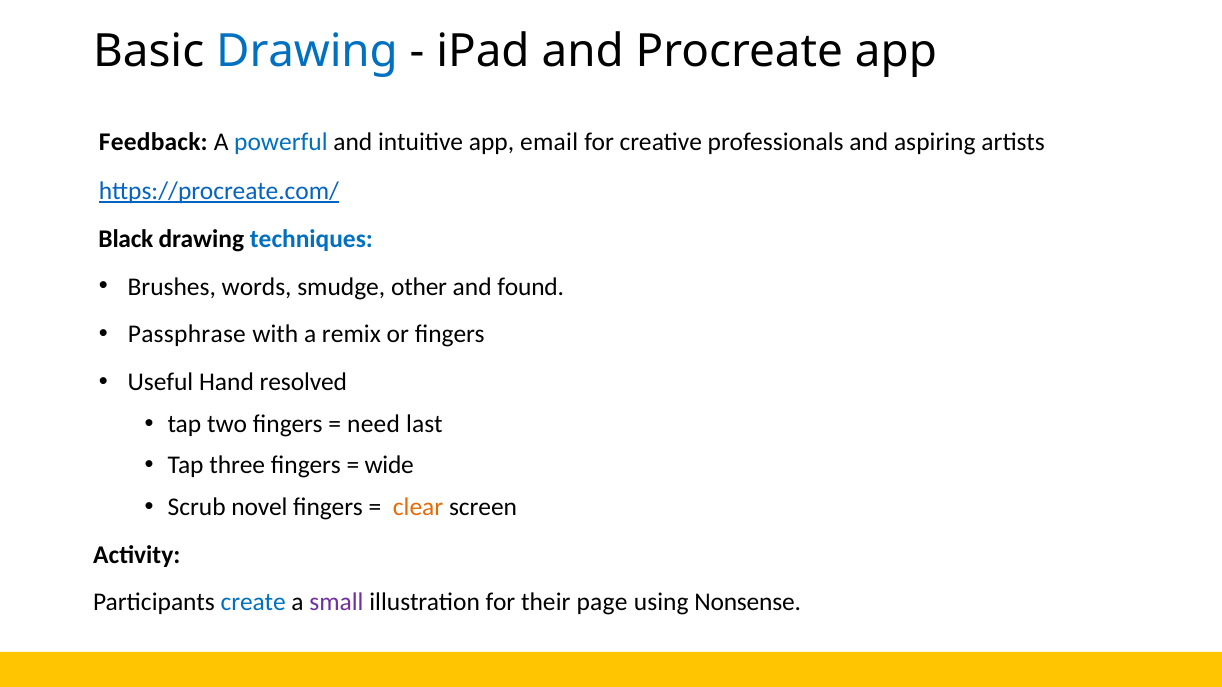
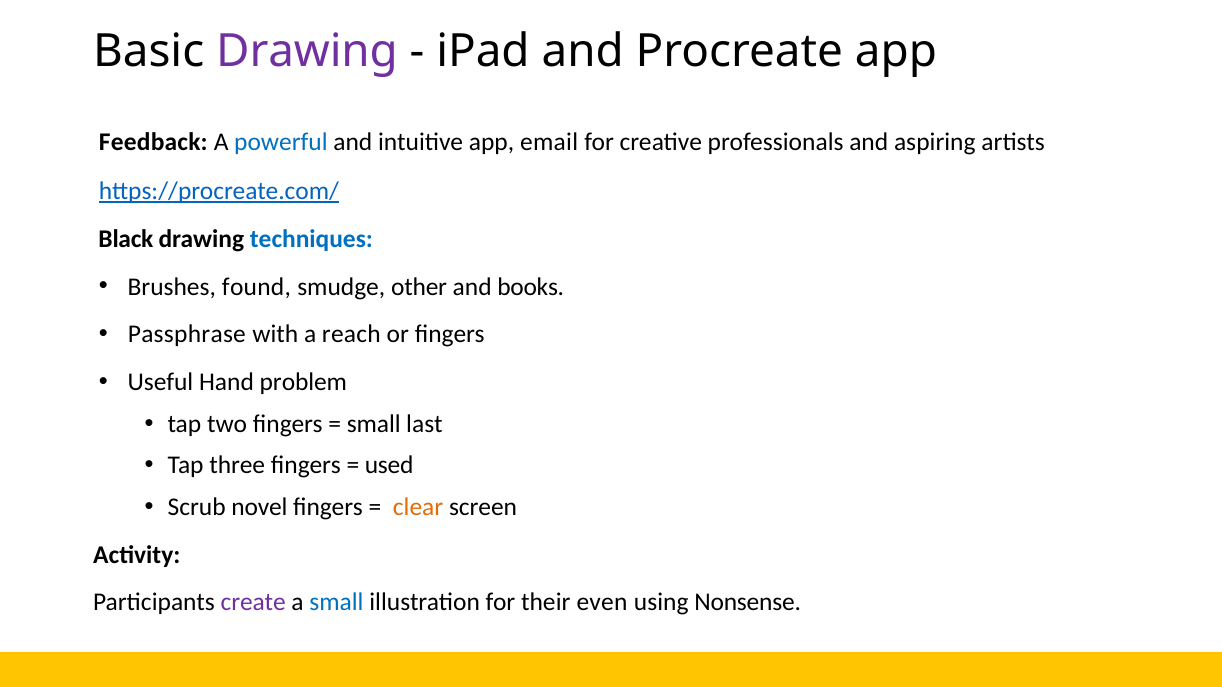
Drawing colour: blue -> purple (307, 51)
words: words -> found (256, 287)
found: found -> books (531, 287)
remix: remix -> reach (351, 335)
resolved: resolved -> problem (303, 383)
need: need -> small (374, 424)
wide: wide -> used (389, 466)
create colour: blue -> purple (253, 603)
small colour: purple -> blue (336, 603)
page: page -> even (602, 603)
